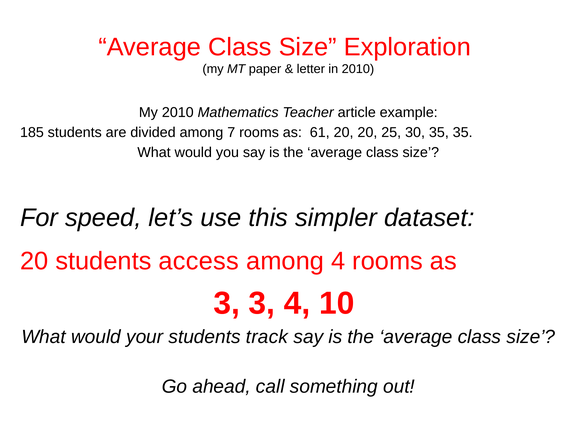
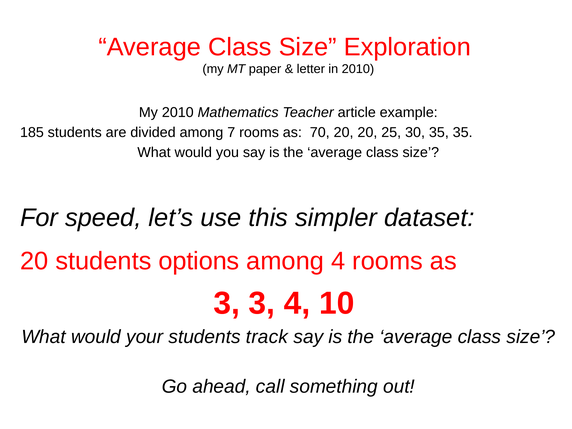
61: 61 -> 70 (320, 133)
access: access -> options (199, 261)
